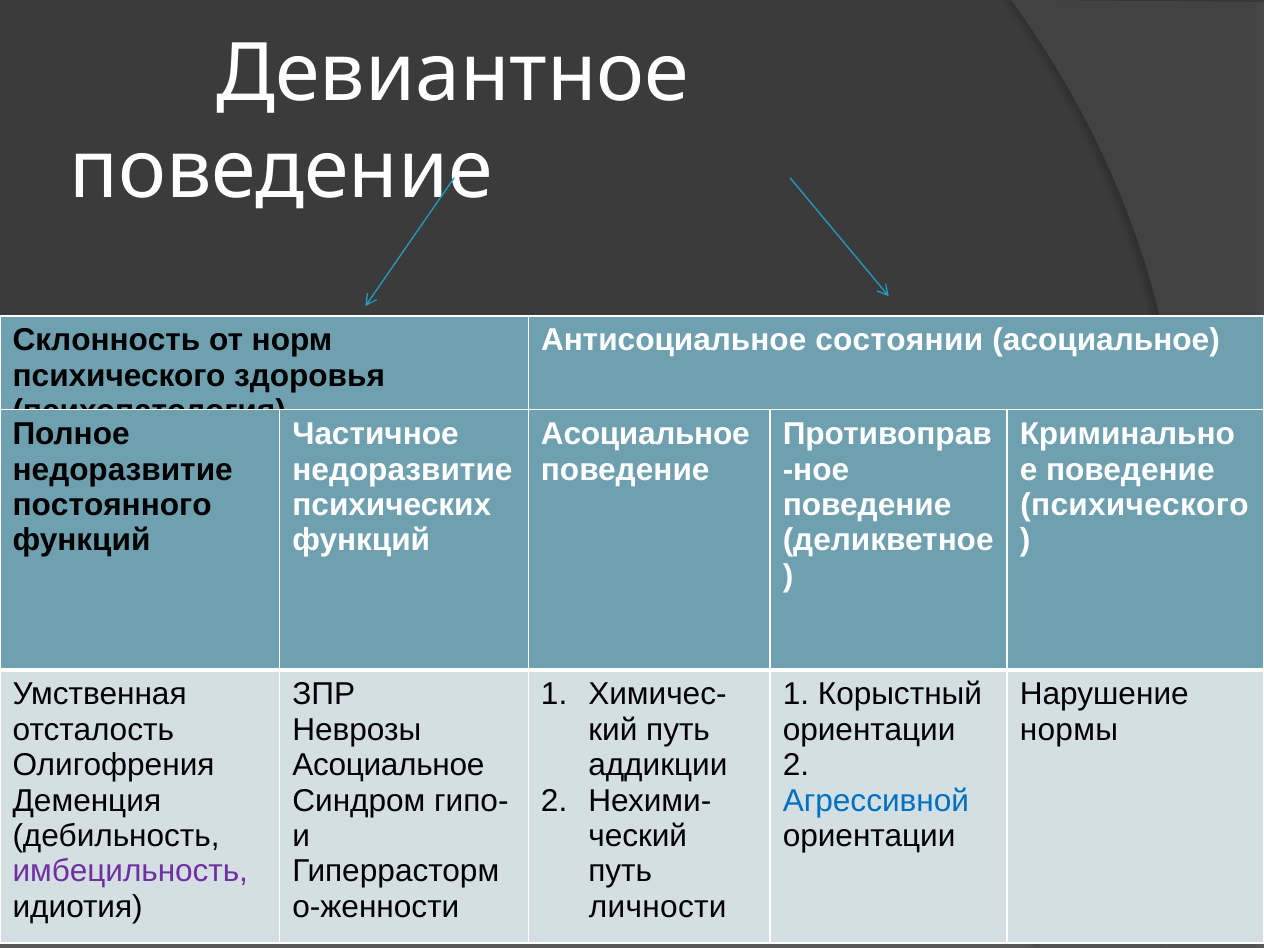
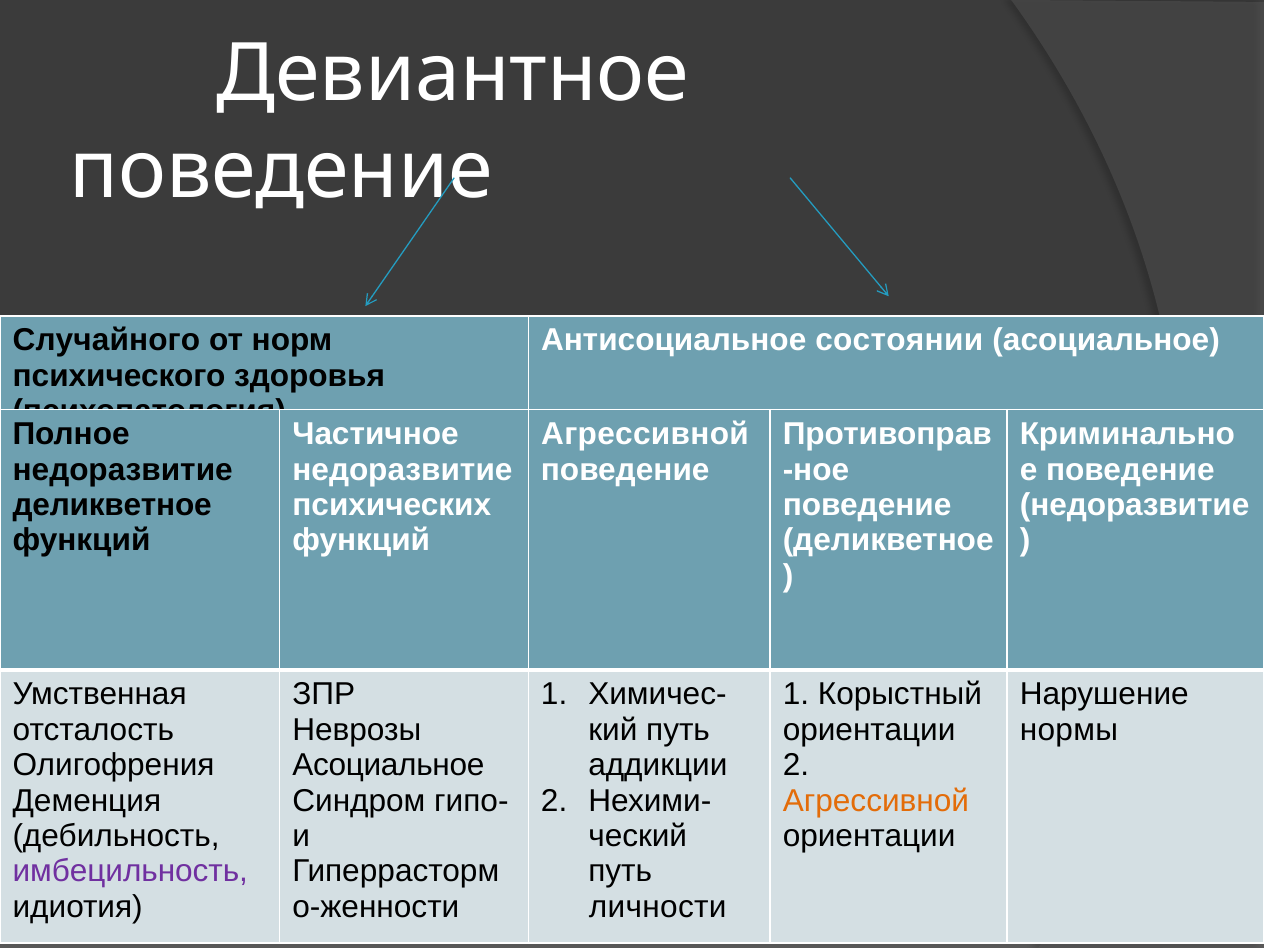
Склонность: Склонность -> Случайного (106, 341)
Асоциальное: Асоциальное -> Агрессивной (645, 434)
постоянного: постоянного -> деликветное (112, 505)
психического: психического -> недоразвитие (1135, 505)
Агрессивной colour: blue -> orange (876, 801)
